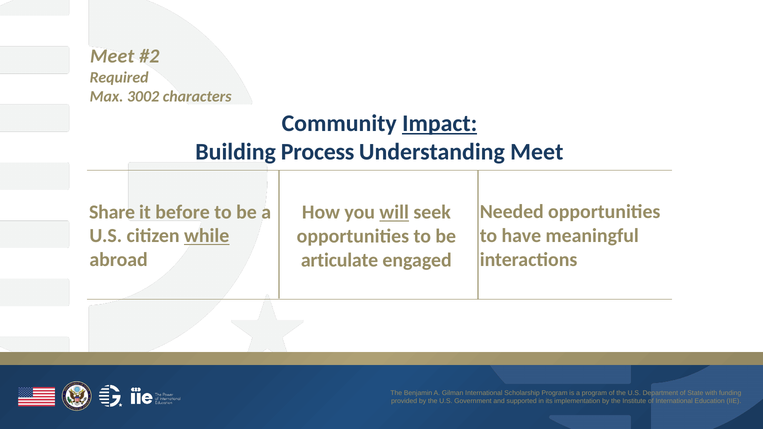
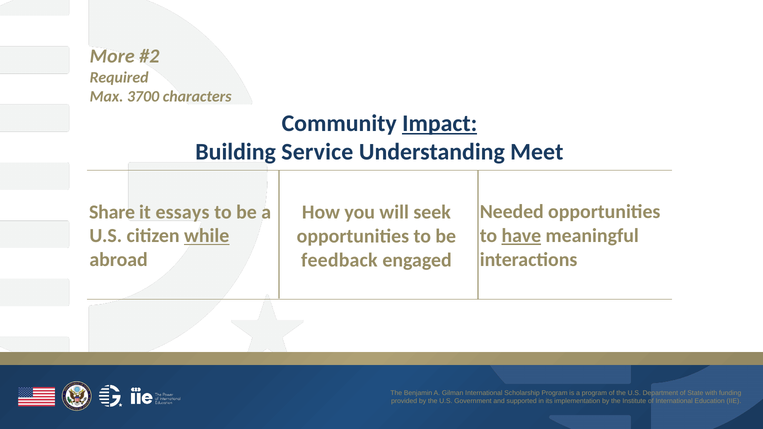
Meet: Meet -> More (112, 56)
3002: 3002 -> 3700 (143, 97)
Process: Process -> Service (317, 152)
before: before -> essays (182, 212)
will underline: present -> none (394, 213)
have underline: none -> present (521, 236)
articulate: articulate -> feedback (339, 260)
